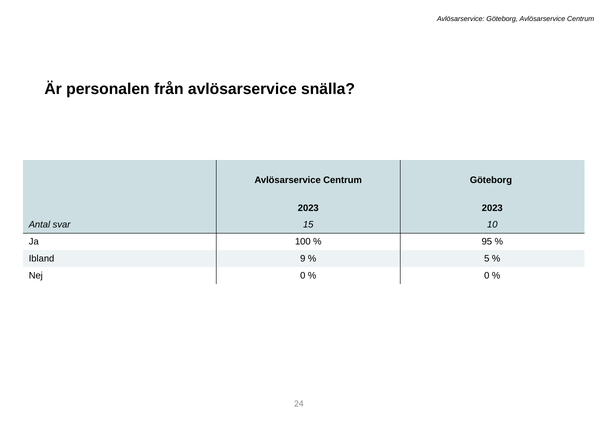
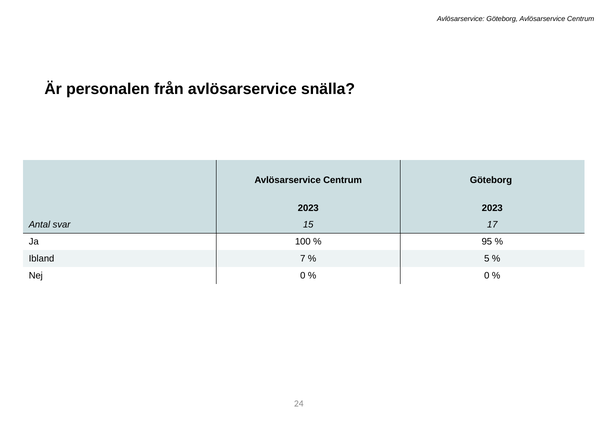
10: 10 -> 17 (492, 224)
9: 9 -> 7 (303, 258)
